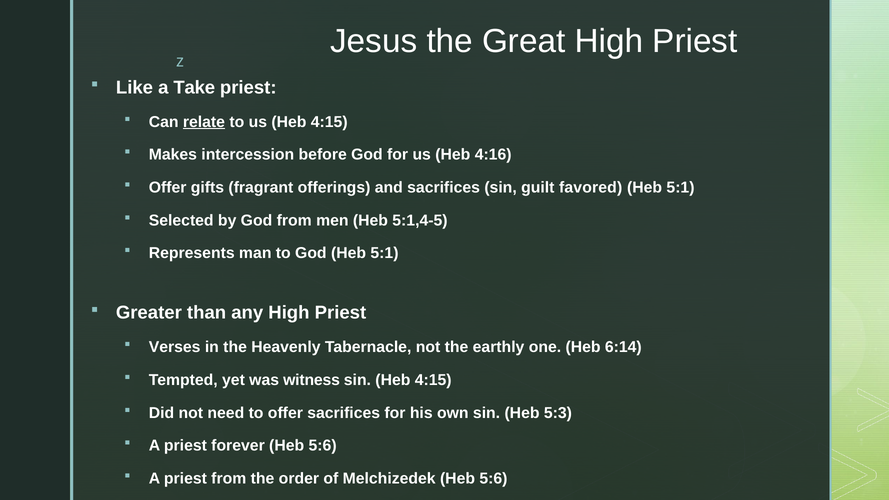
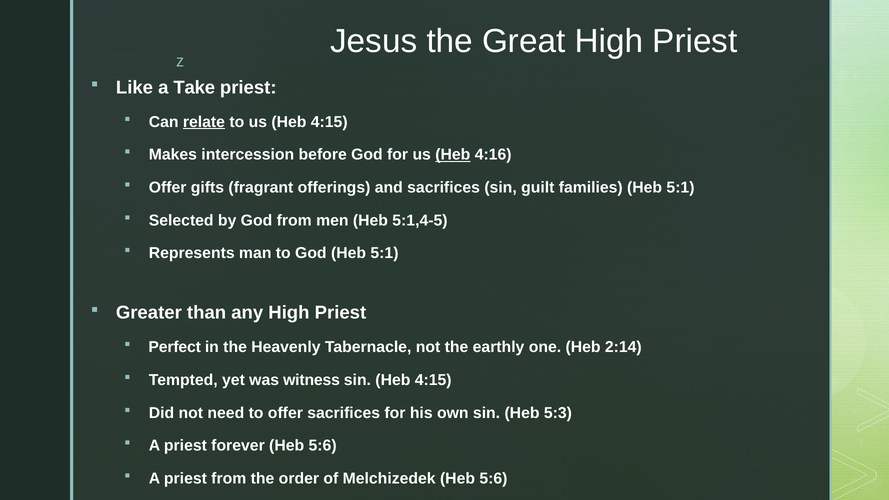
Heb underline: none -> present (453, 155)
favored: favored -> families (591, 188)
Verses: Verses -> Perfect (175, 347)
6:14: 6:14 -> 2:14 (623, 347)
